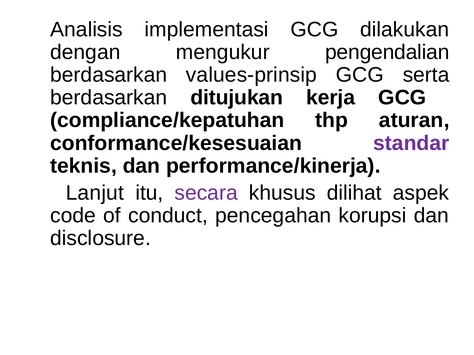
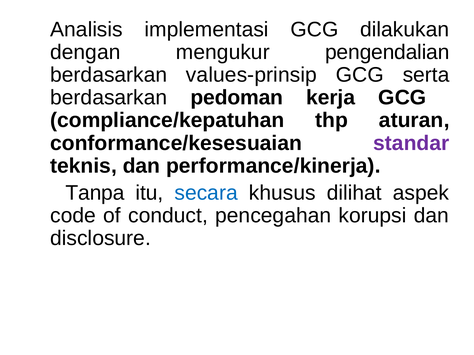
ditujukan: ditujukan -> pedoman (237, 98)
Lanjut: Lanjut -> Tanpa (95, 193)
secara colour: purple -> blue (206, 193)
